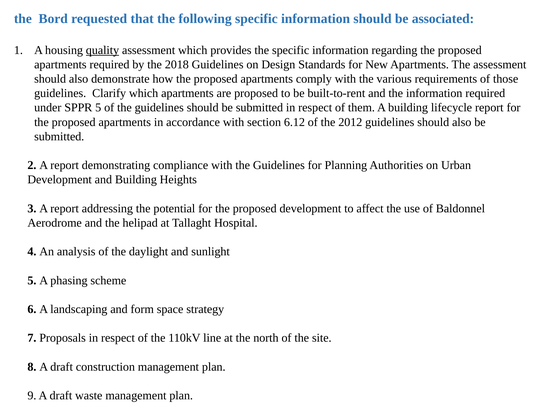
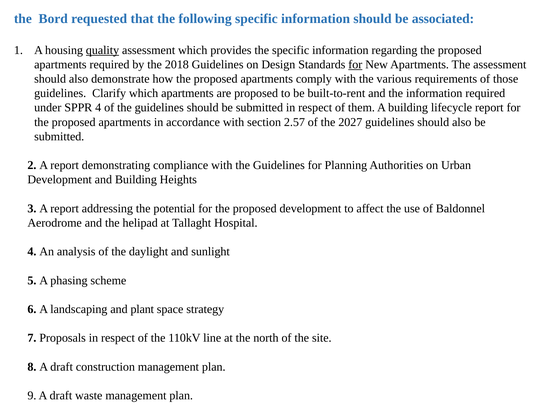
for underline: none -> present (355, 65)
SPPR 5: 5 -> 4 (98, 108)
6.12: 6.12 -> 2.57 (294, 122)
2012: 2012 -> 2027 (350, 122)
form: form -> plant (142, 309)
